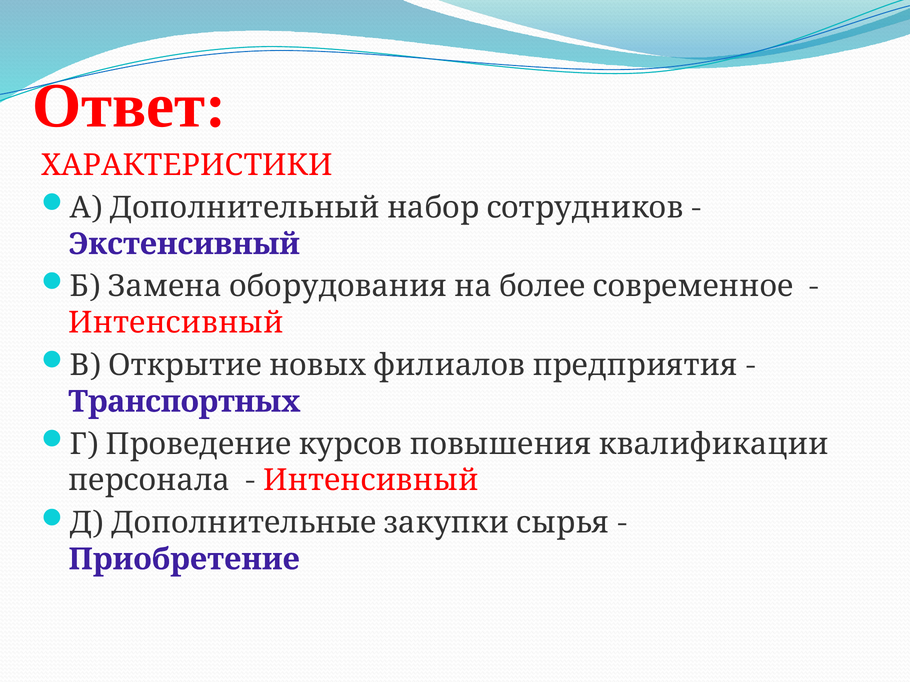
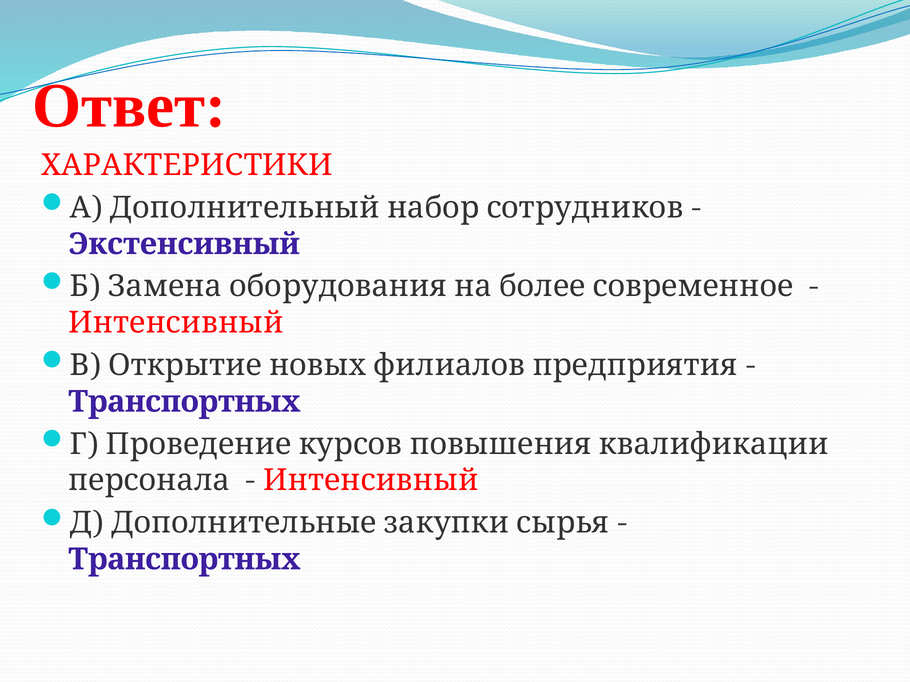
Приобретение: Приобретение -> Транспортных (184, 560)
